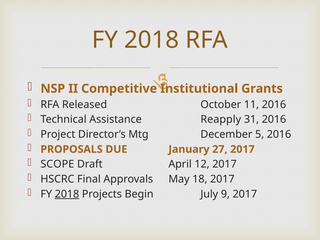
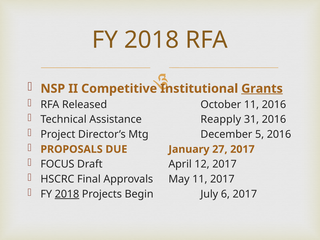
Grants underline: none -> present (262, 89)
SCOPE: SCOPE -> FOCUS (57, 164)
May 18: 18 -> 11 (200, 179)
9: 9 -> 6 (225, 194)
